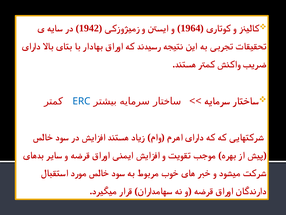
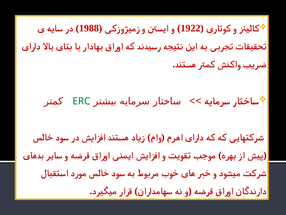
1942: 1942 -> 1988 (89, 28)
1964: 1964 -> 1922 (190, 28)
ERC colour: blue -> green (81, 101)
